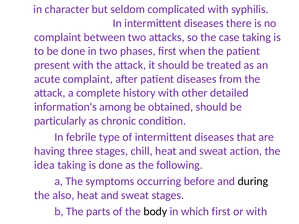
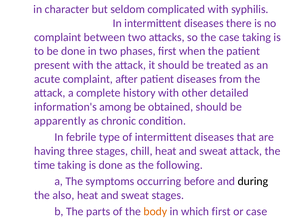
particularly: particularly -> apparently (60, 121)
sweat action: action -> attack (246, 151)
idea: idea -> time (45, 165)
body colour: black -> orange (155, 212)
or with: with -> case (257, 212)
